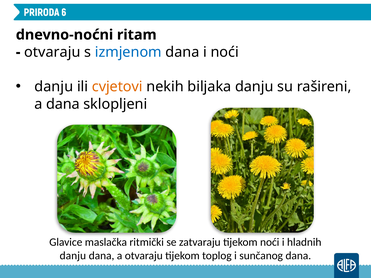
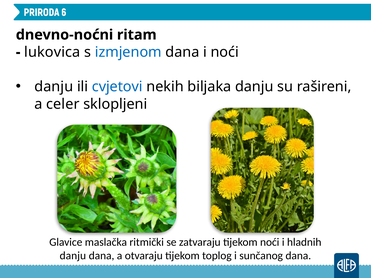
otvaraju: otvaraju -> lukovica (52, 52)
cvjetovi colour: orange -> blue (117, 87)
a dana: dana -> celer (63, 104)
